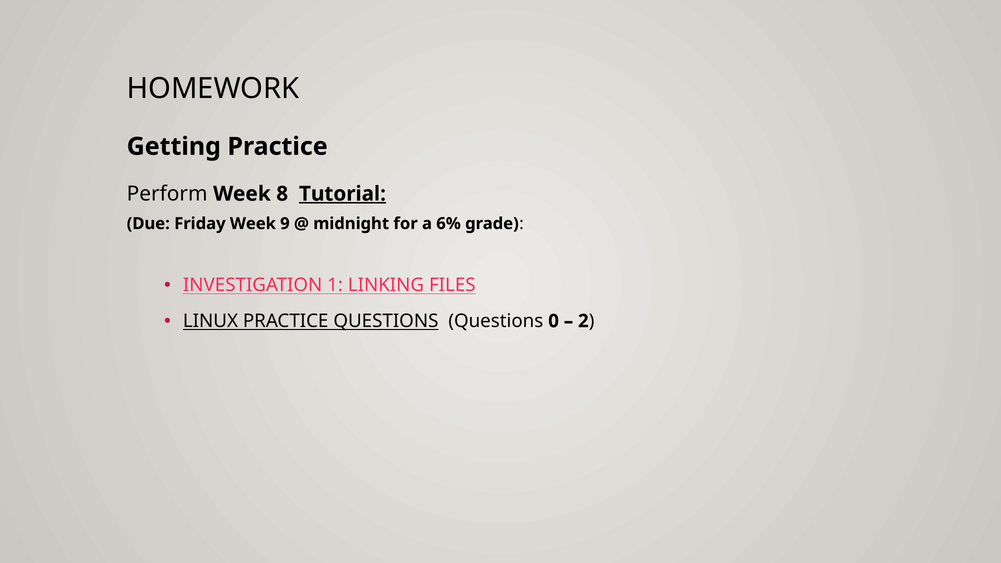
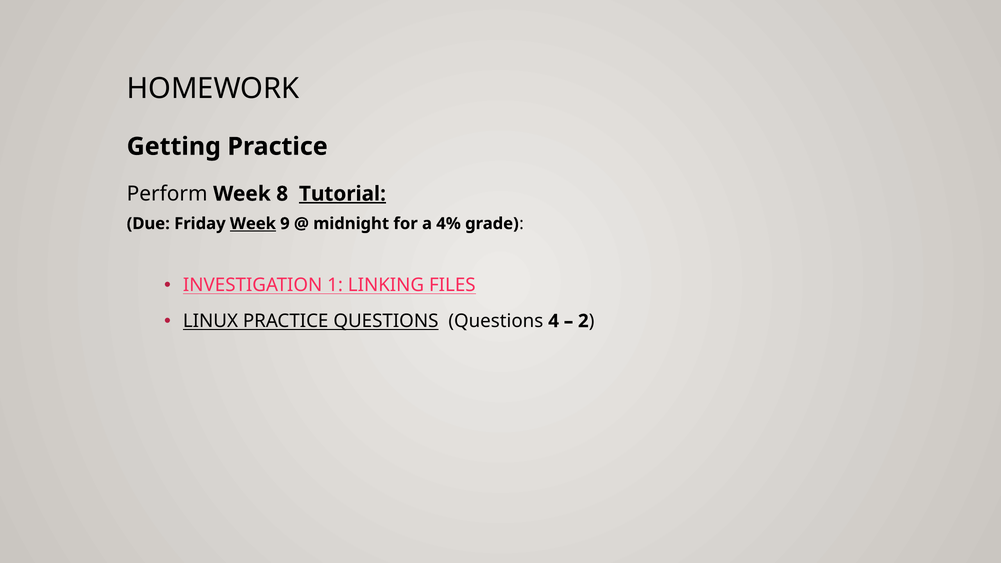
Week underline: none -> present (253, 224)
6%: 6% -> 4% (449, 224)
0: 0 -> 4 (554, 321)
